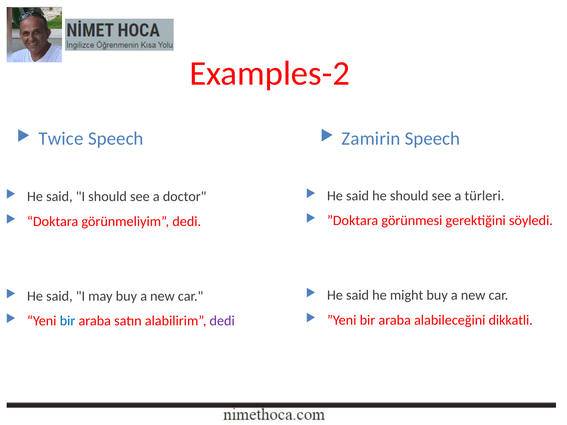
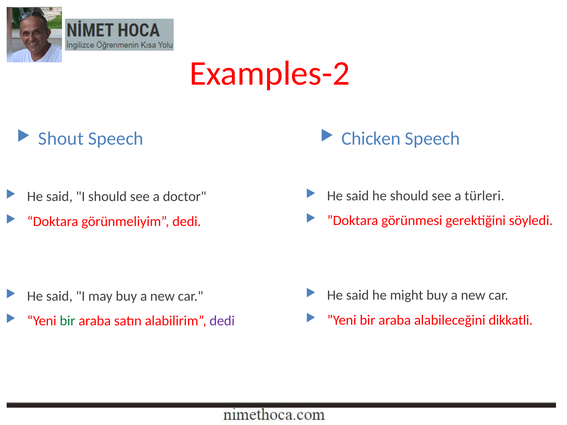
Twice: Twice -> Shout (61, 139)
Zamirin: Zamirin -> Chicken (371, 139)
bir colour: blue -> green (68, 321)
